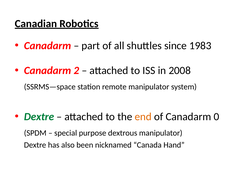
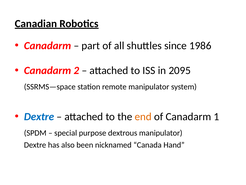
1983: 1983 -> 1986 (200, 45)
2008: 2008 -> 2095 (180, 70)
Dextre colour: green -> blue (39, 116)
0: 0 -> 1 (217, 116)
